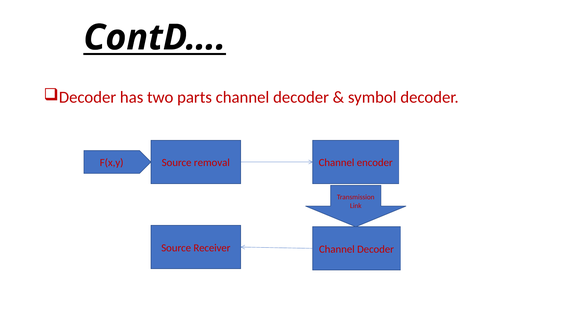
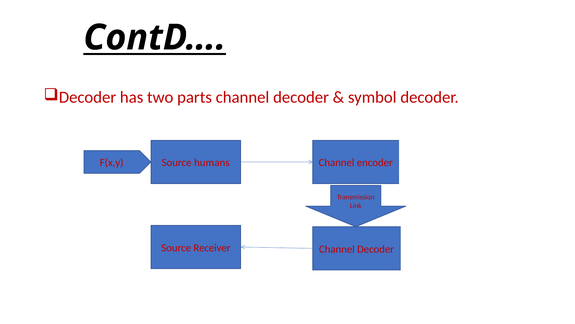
removal: removal -> humans (212, 162)
